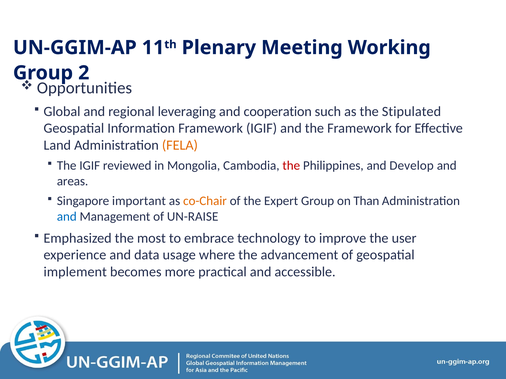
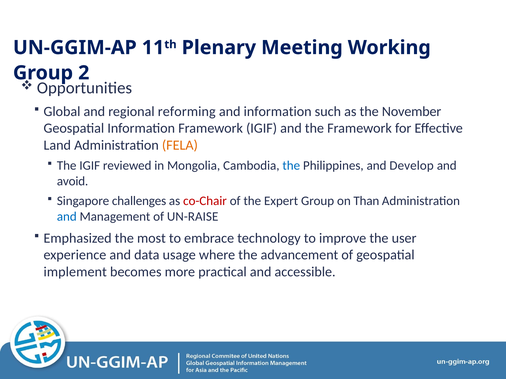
leveraging: leveraging -> reforming (187, 112)
and cooperation: cooperation -> information (278, 112)
Stipulated: Stipulated -> November (412, 112)
the colour: red -> blue (291, 166)
areas: areas -> avoid (73, 181)
important: important -> challenges (139, 201)
co-Chair colour: orange -> red (205, 201)
